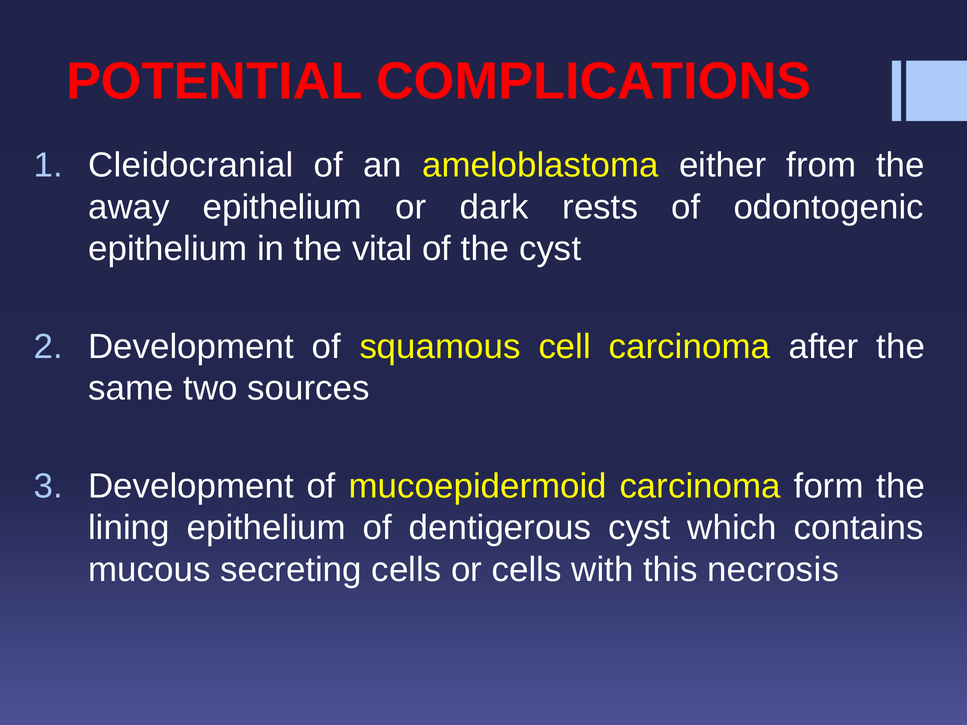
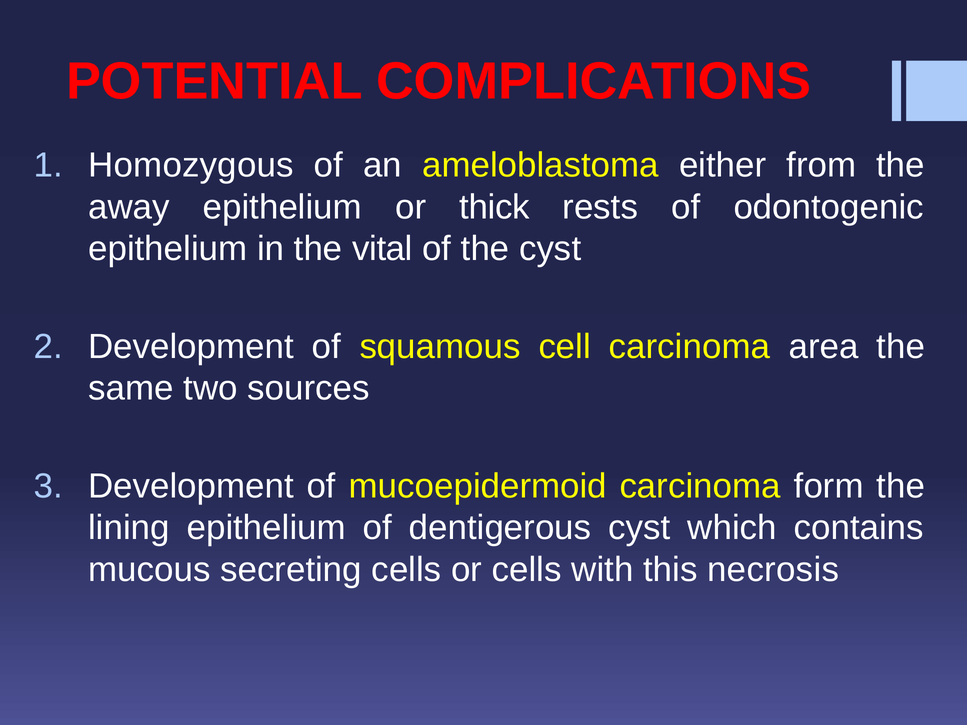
Cleidocranial: Cleidocranial -> Homozygous (191, 165)
dark: dark -> thick (494, 207)
after: after -> area (824, 347)
